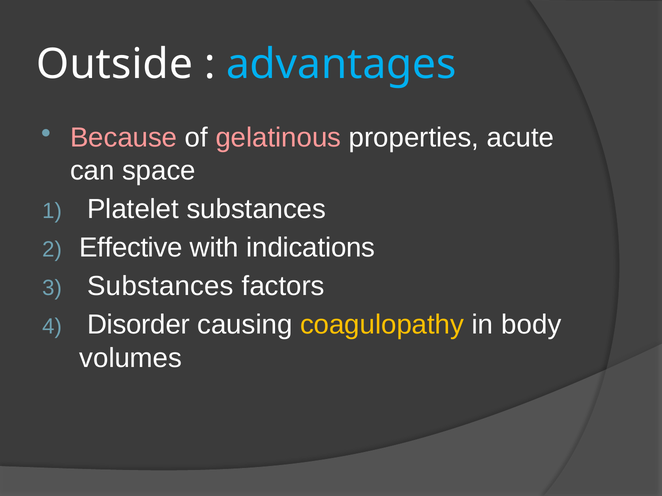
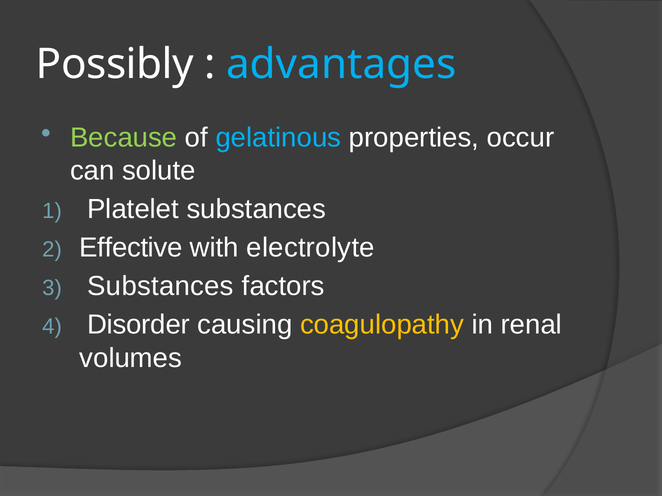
Outside: Outside -> Possibly (115, 64)
Because colour: pink -> light green (124, 138)
gelatinous colour: pink -> light blue (278, 138)
acute: acute -> occur (520, 138)
space: space -> solute (159, 171)
indications: indications -> electrolyte (311, 248)
body: body -> renal (531, 325)
